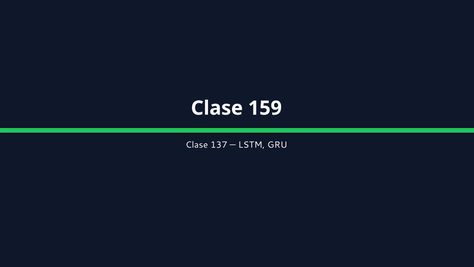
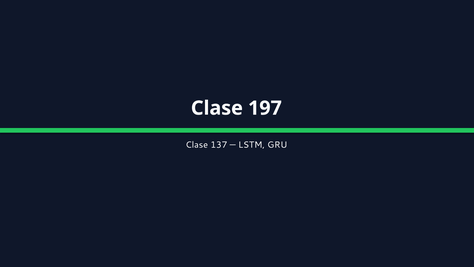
159: 159 -> 197 (265, 108)
